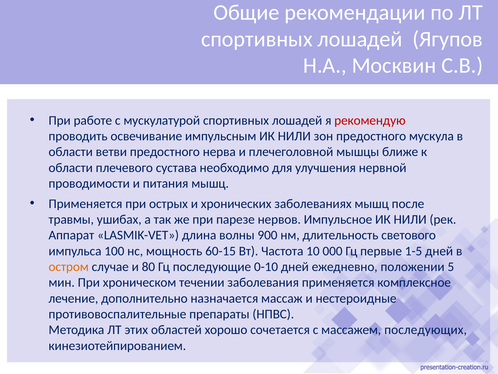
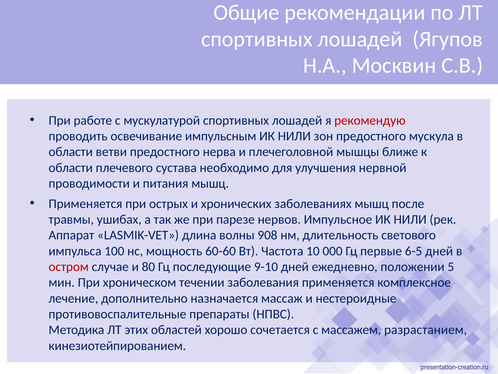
900: 900 -> 908 (267, 235)
60-15: 60-15 -> 60-60 (221, 251)
1-5: 1-5 -> 6-5 (414, 251)
остром colour: orange -> red (69, 266)
0-10: 0-10 -> 9-10 (266, 266)
последующих: последующих -> разрастанием (426, 330)
